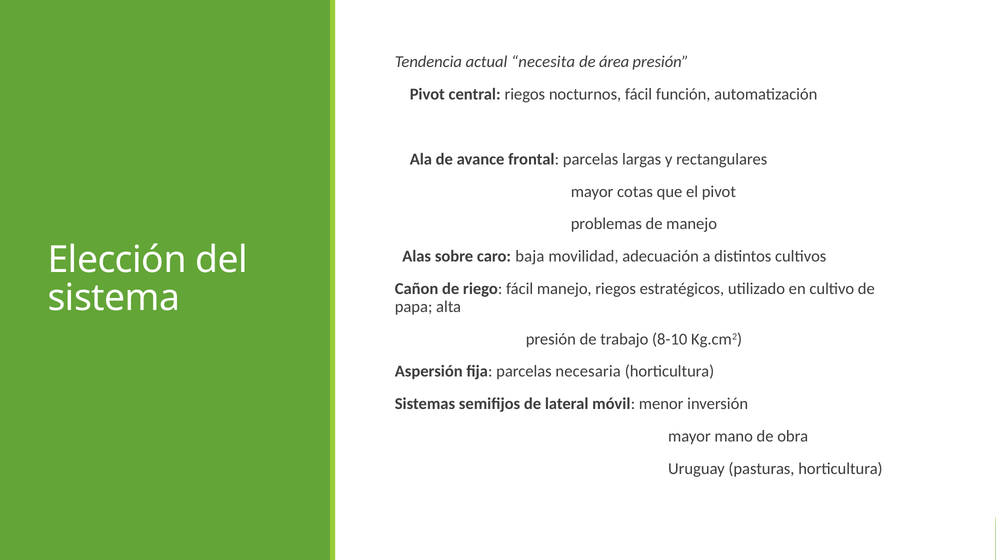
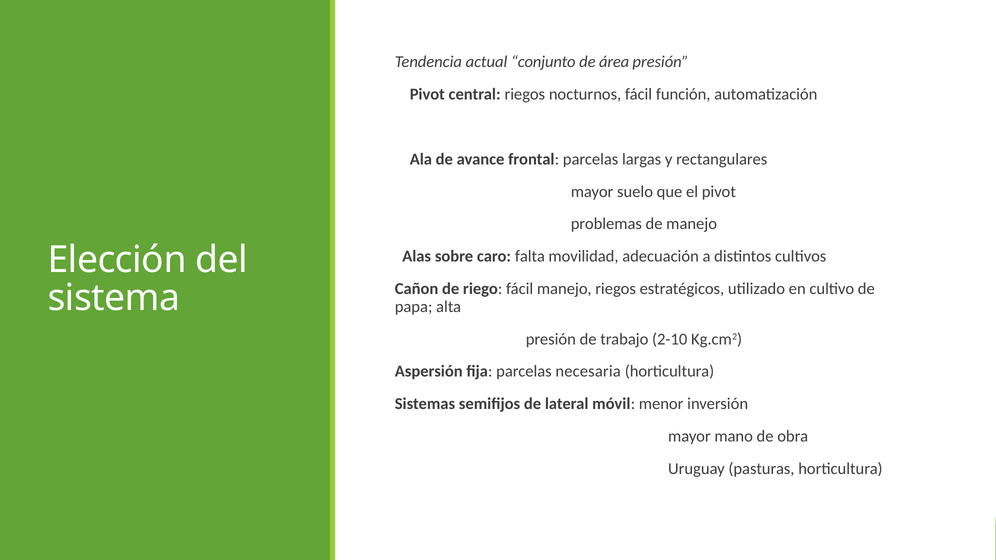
necesita: necesita -> conjunto (543, 62)
cotas: cotas -> suelo (635, 192)
baja: baja -> falta (530, 257)
8-10: 8-10 -> 2-10 (670, 339)
